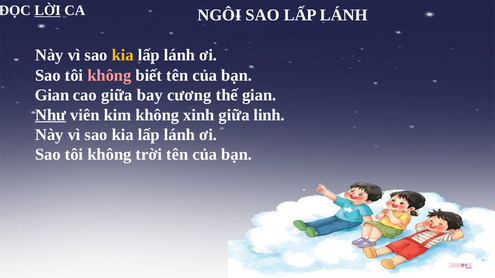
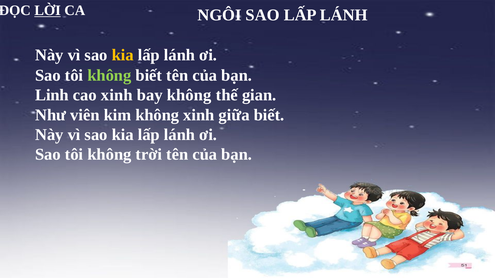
không colour: pink -> light green (109, 75)
Gian: Gian -> Linh (52, 95)
cao giữa: giữa -> xinh (117, 95)
bay cương: cương -> không (189, 95)
Như underline: present -> none (51, 115)
giữa linh: linh -> biết (269, 115)
